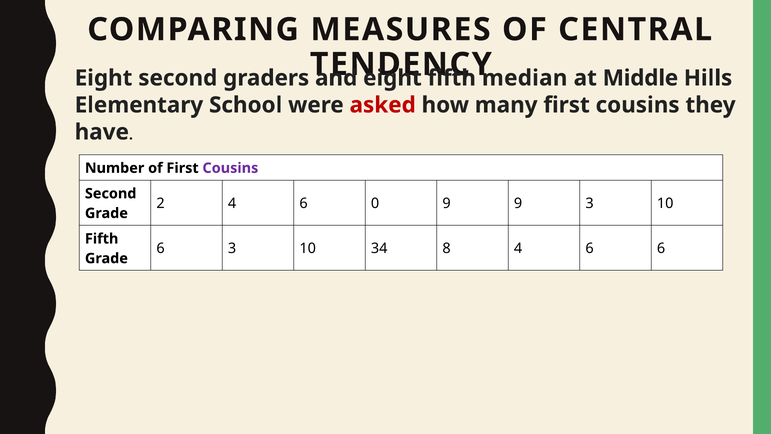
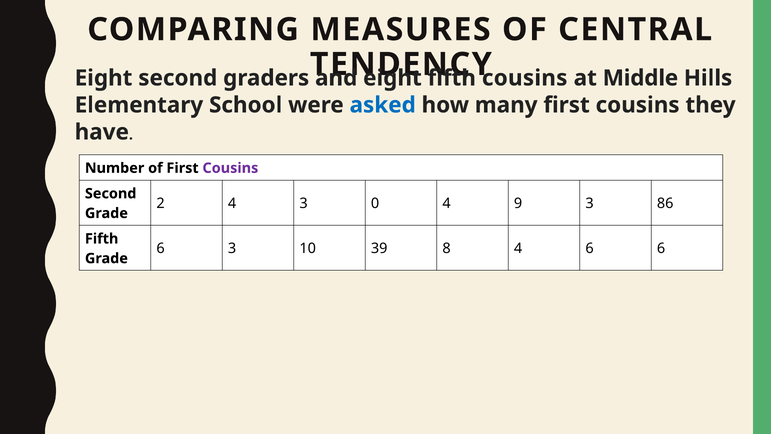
median: median -> cousins (525, 78)
asked colour: red -> blue (383, 105)
2 4 6: 6 -> 3 (304, 203)
0 9: 9 -> 4 (447, 203)
9 3 10: 10 -> 86 (665, 203)
34: 34 -> 39 (379, 248)
